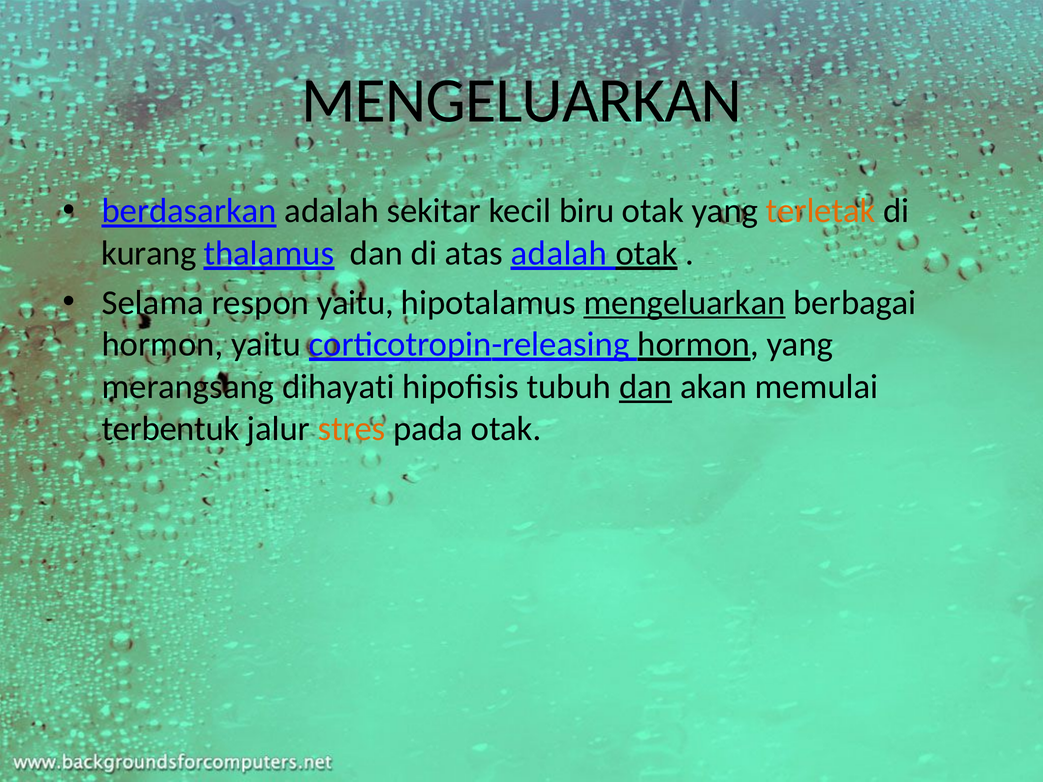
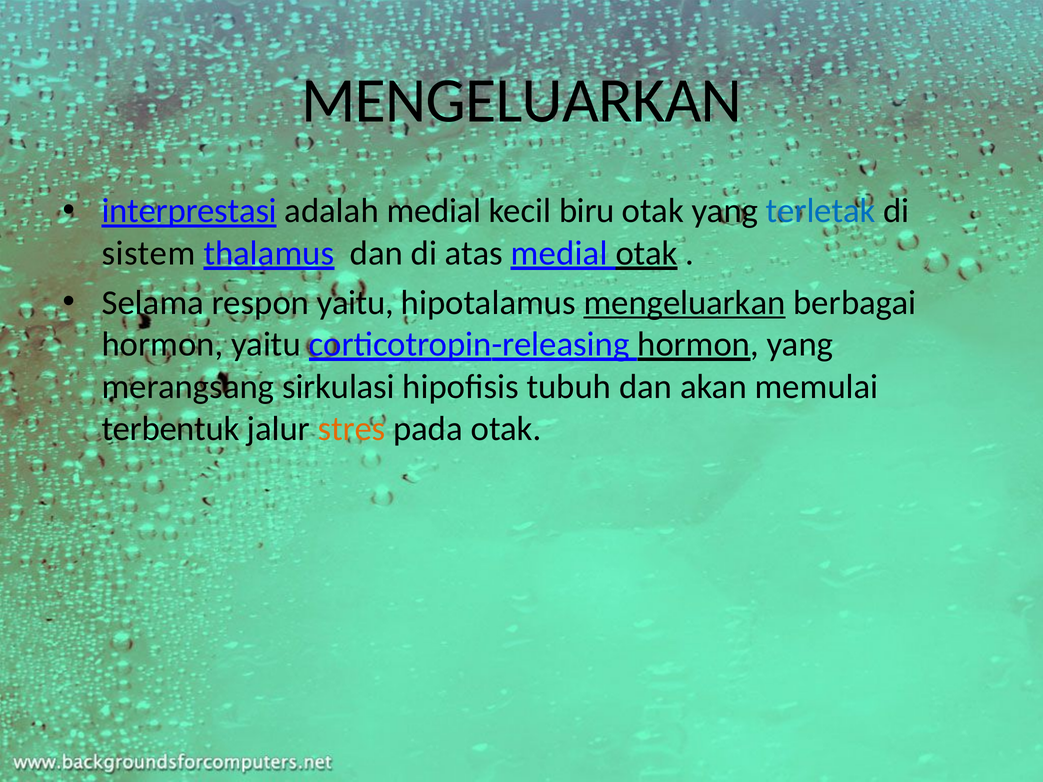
berdasarkan: berdasarkan -> interprestasi (189, 211)
adalah sekitar: sekitar -> medial (434, 211)
terletak colour: orange -> blue (821, 211)
kurang: kurang -> sistem (149, 253)
atas adalah: adalah -> medial (559, 253)
dihayati: dihayati -> sirkulasi (338, 387)
dan underline: present -> none (646, 387)
